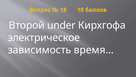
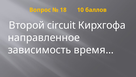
under: under -> circuit (61, 25)
электрическое: электрическое -> направленное (44, 37)
